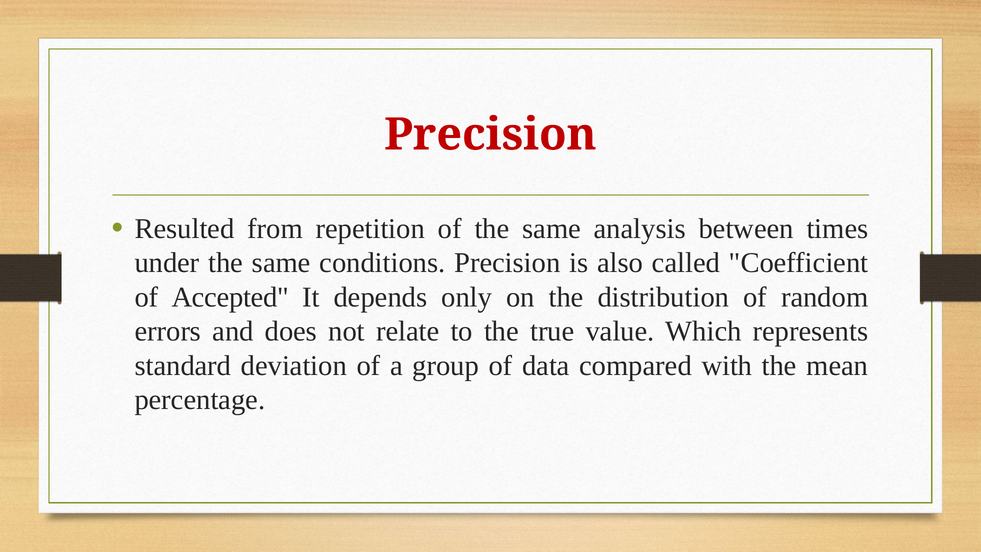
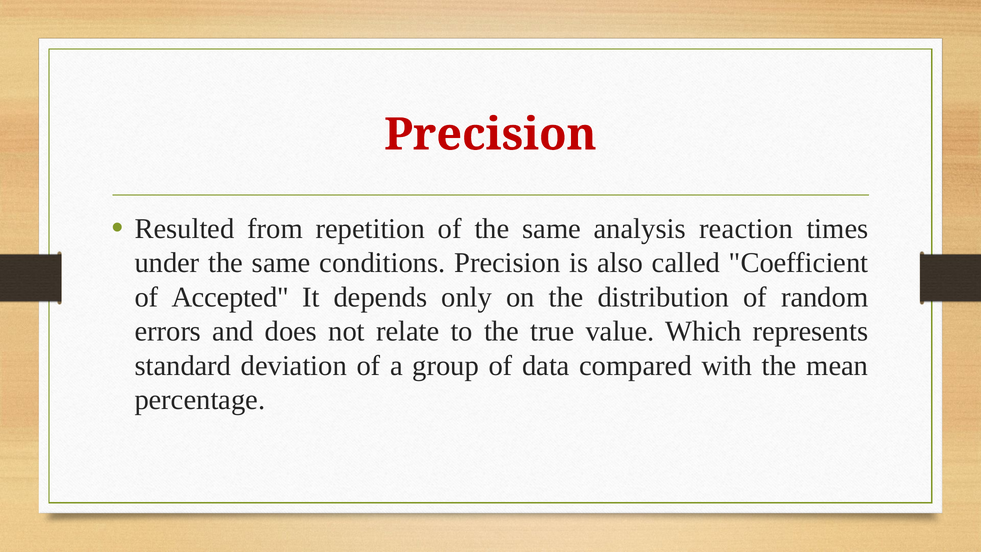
between: between -> reaction (746, 229)
